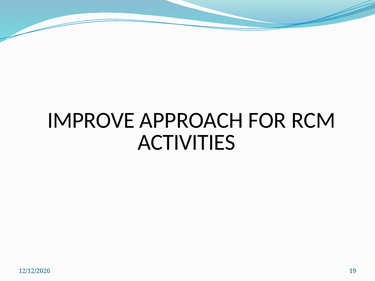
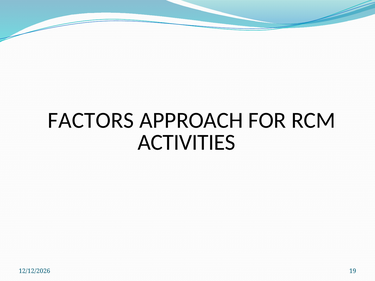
IMPROVE: IMPROVE -> FACTORS (91, 120)
